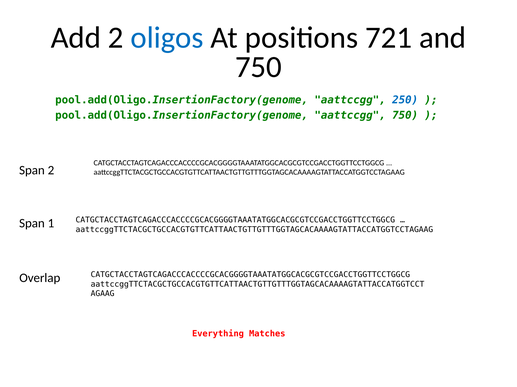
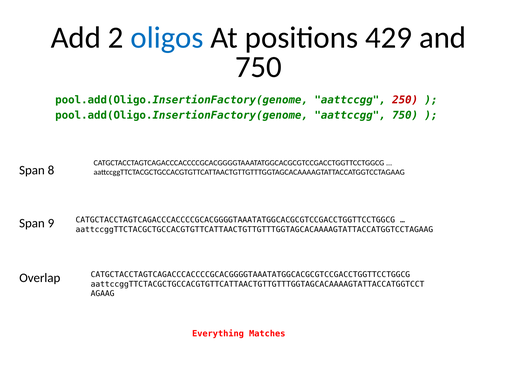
721: 721 -> 429 (389, 38)
250 colour: blue -> red (405, 100)
Span 2: 2 -> 8 (51, 171)
1: 1 -> 9 (51, 224)
